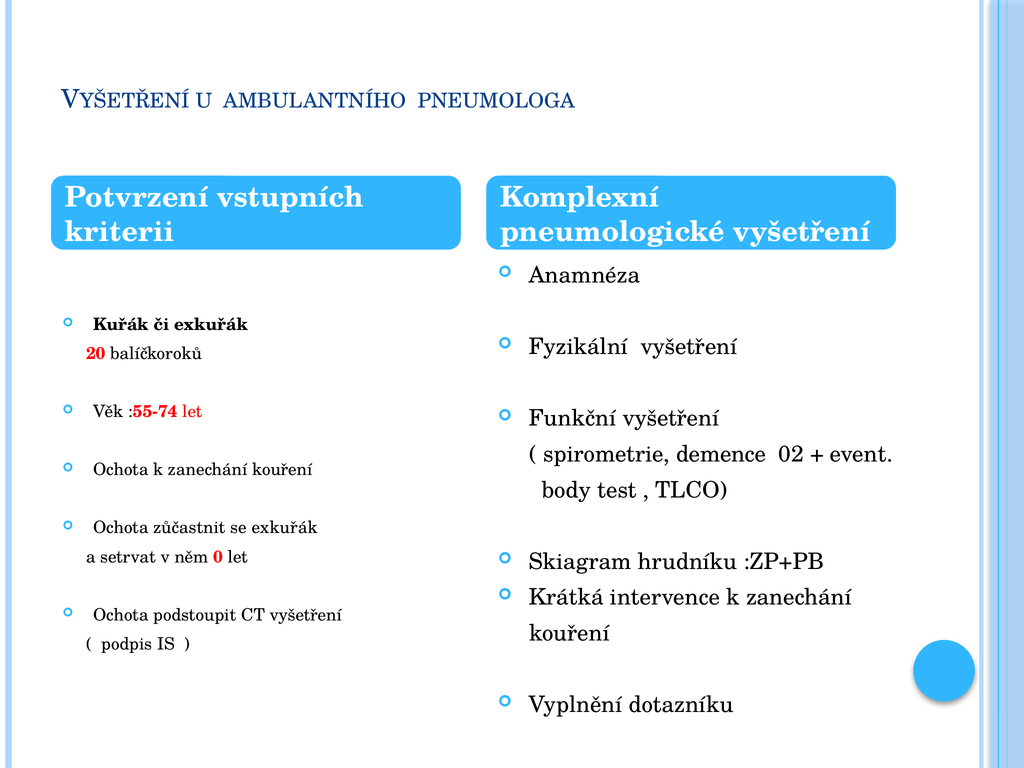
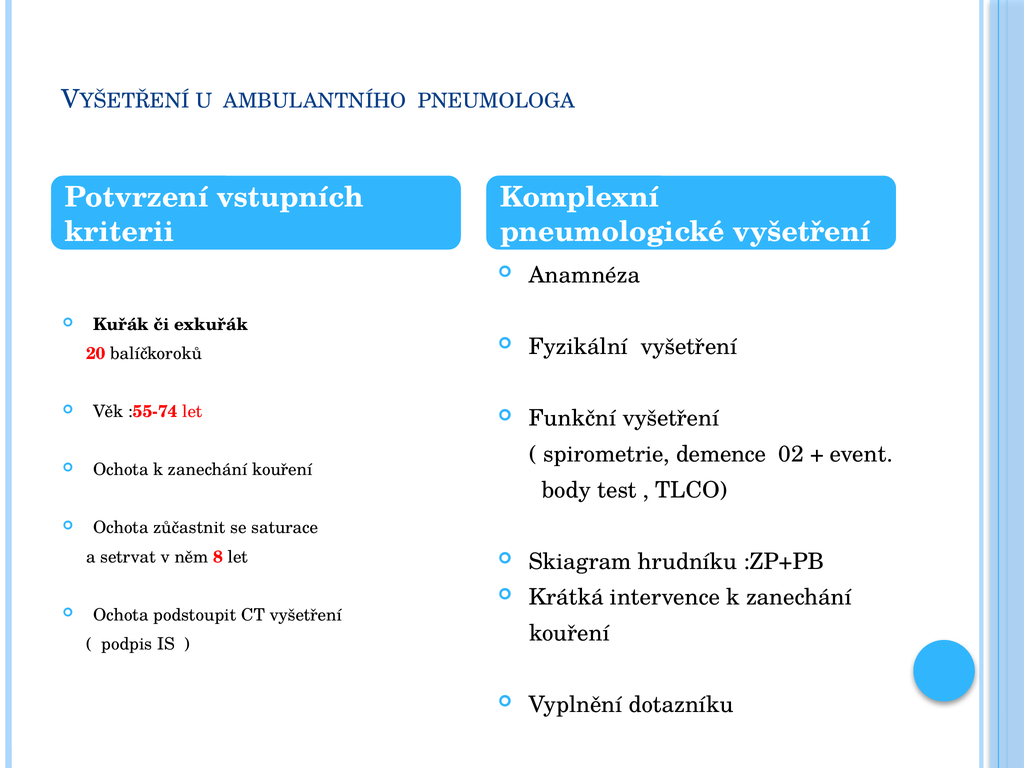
se exkuřák: exkuřák -> saturace (285, 528)
0: 0 -> 8 (218, 557)
